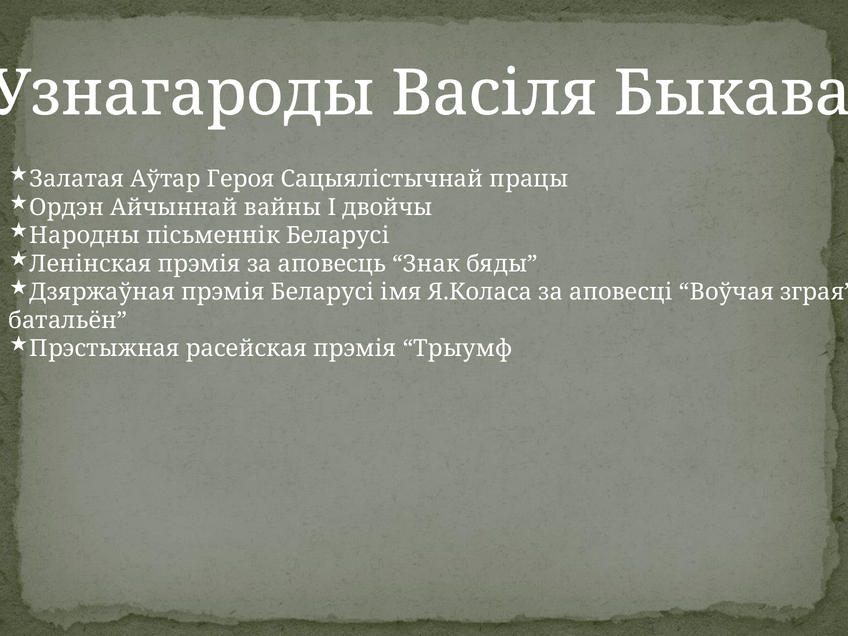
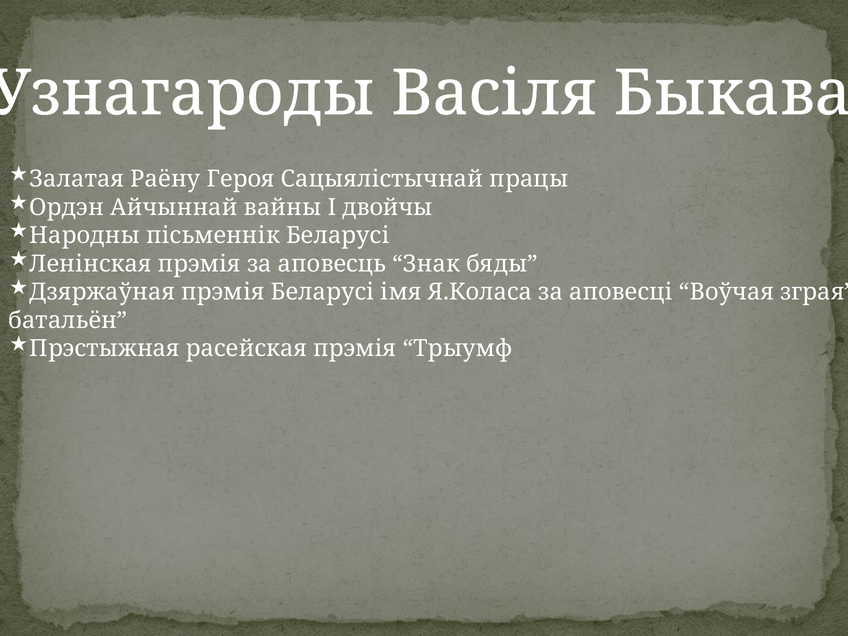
Аўтар: Аўтар -> Раёну (165, 179)
